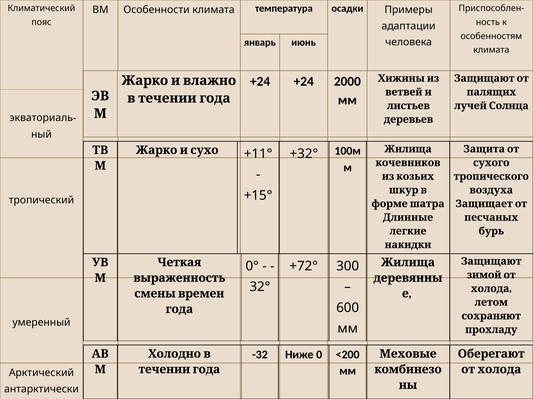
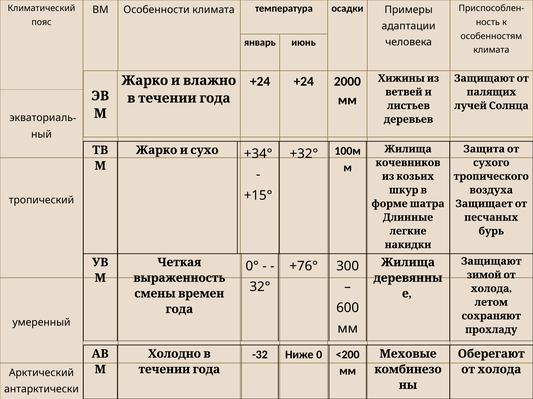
+11°: +11° -> +34° (258, 154)
+72°: +72° -> +76° (304, 267)
